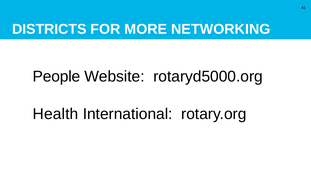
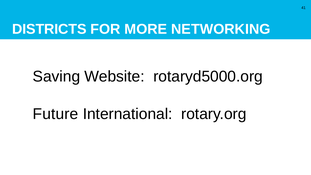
People: People -> Saving (56, 77)
Health: Health -> Future (56, 114)
